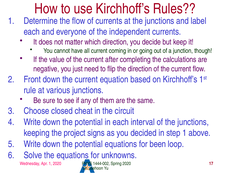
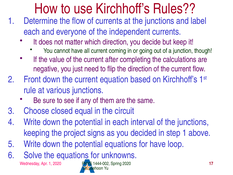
cheat: cheat -> equal (84, 111)
for been: been -> have (158, 144)
